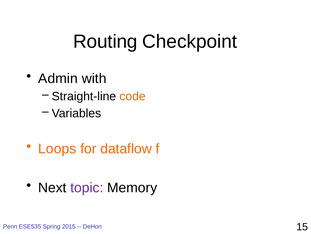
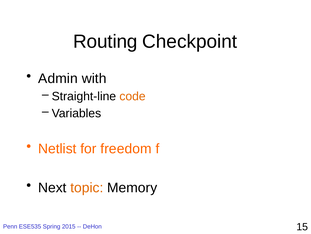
Loops: Loops -> Netlist (57, 148)
dataflow: dataflow -> freedom (126, 148)
topic colour: purple -> orange (87, 187)
